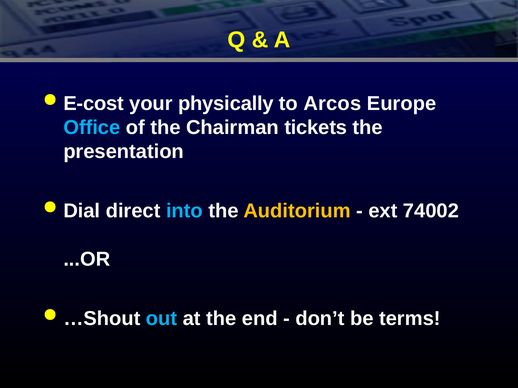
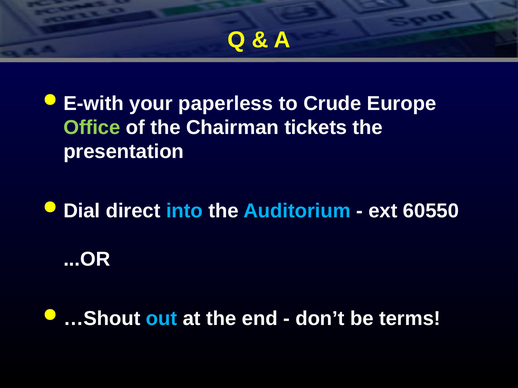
E-cost: E-cost -> E-with (94, 103)
physically: physically -> paperless (226, 103)
Arcos: Arcos -> Crude (332, 103)
Office colour: light blue -> light green (92, 128)
Auditorium colour: yellow -> light blue (297, 211)
74002: 74002 -> 60550 (431, 211)
